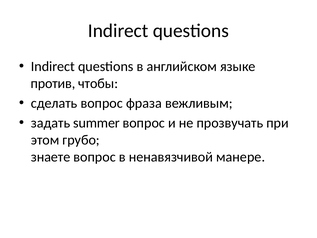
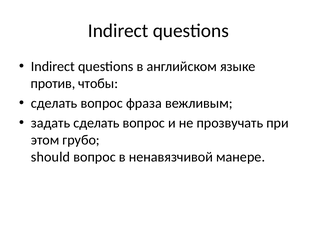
задать summer: summer -> сделать (96, 123)
знаете: знаете -> should (51, 157)
